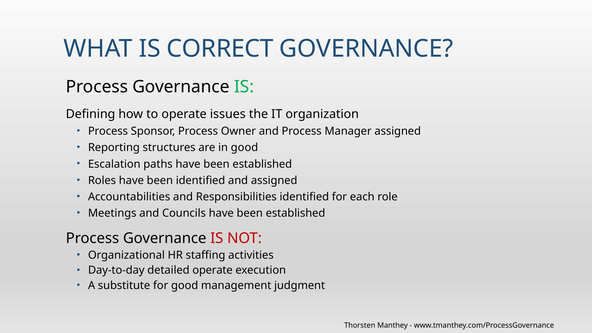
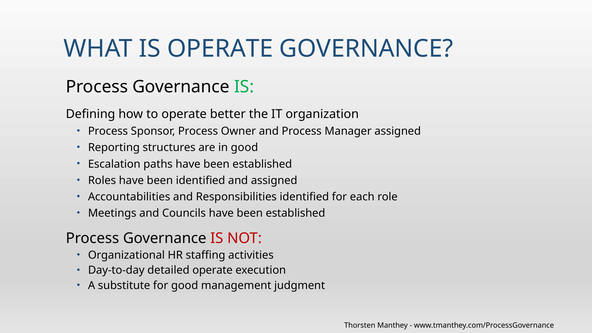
IS CORRECT: CORRECT -> OPERATE (220, 49)
issues: issues -> better (228, 114)
